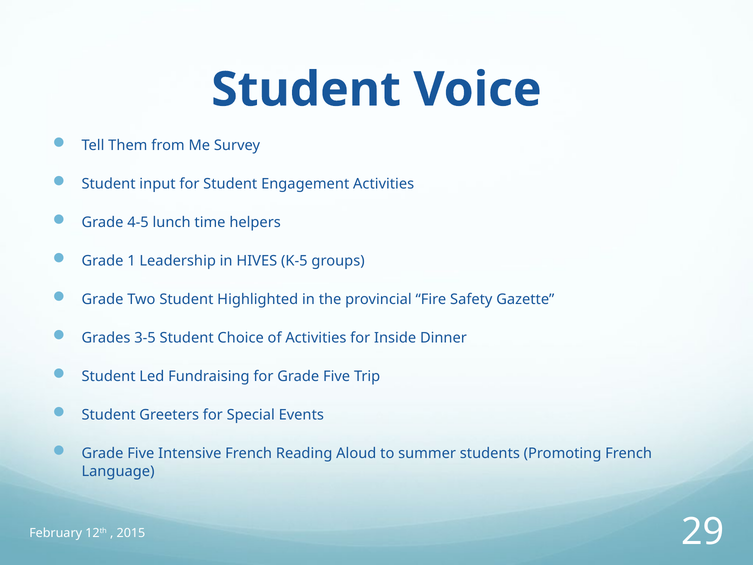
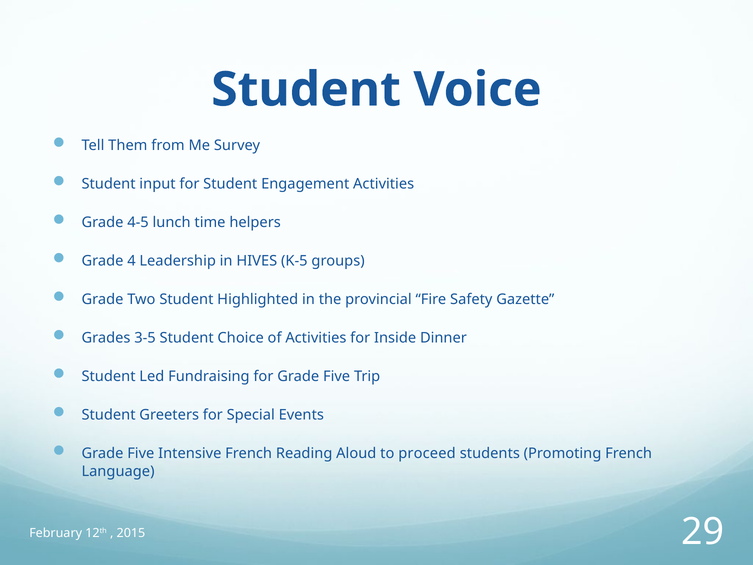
1: 1 -> 4 (131, 261)
summer: summer -> proceed (427, 453)
